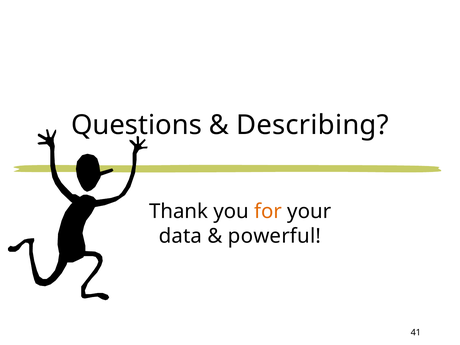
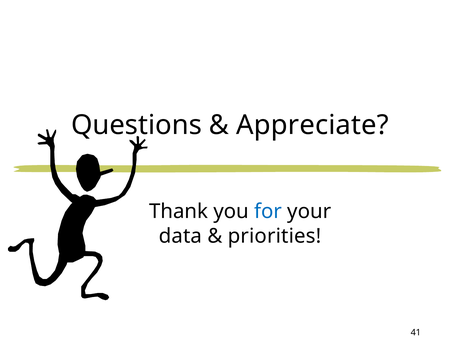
Describing: Describing -> Appreciate (312, 125)
for colour: orange -> blue (268, 211)
powerful: powerful -> priorities (275, 236)
